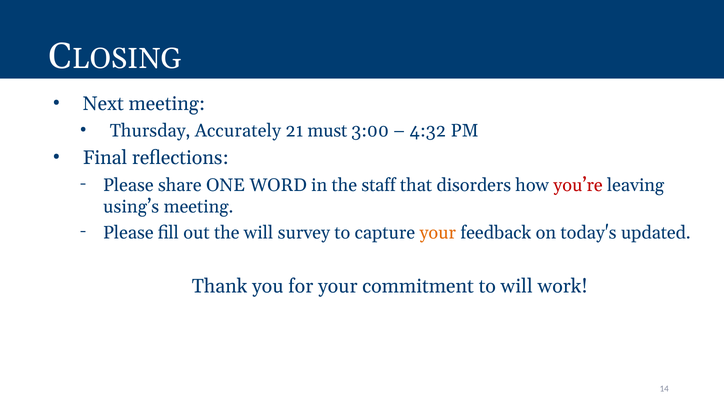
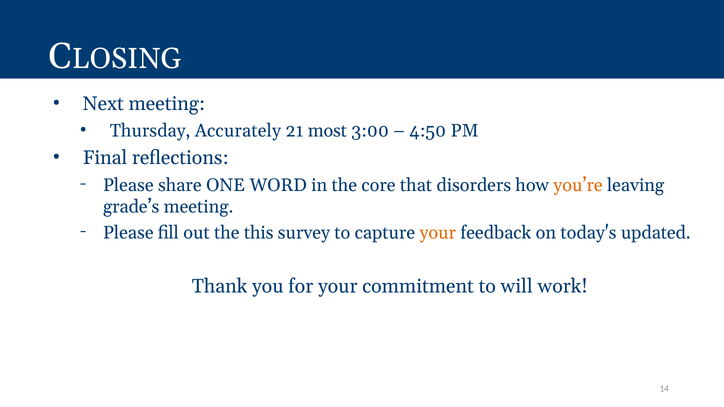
must: must -> most (327, 131)
4:32: 4:32 -> 4:50 (428, 131)
staff: staff -> core (379, 185)
you’re colour: red -> orange (578, 185)
using’s: using’s -> grade’s (131, 207)
the will: will -> this (259, 233)
